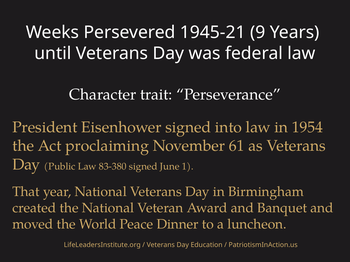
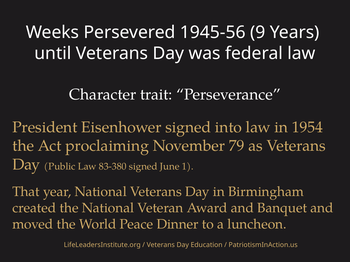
1945-21: 1945-21 -> 1945-56 (213, 32)
61: 61 -> 79 (237, 146)
